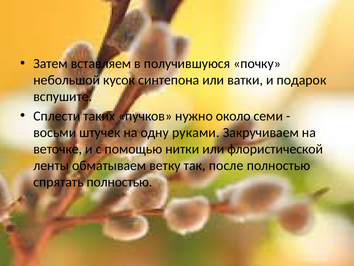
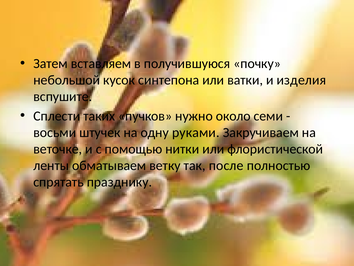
подарок: подарок -> изделия (301, 80)
спрятать полностью: полностью -> празднику (119, 182)
